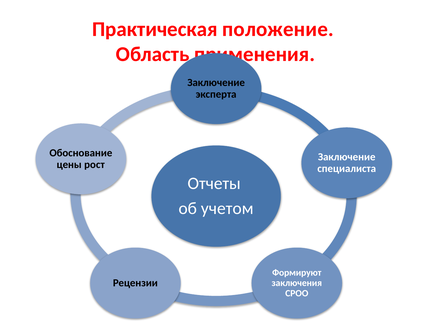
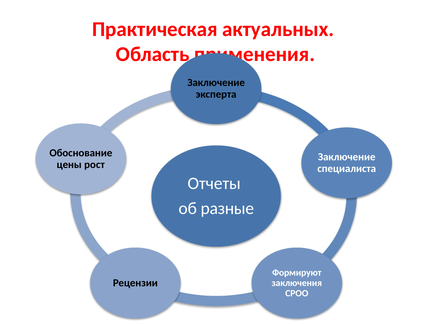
положение: положение -> актуальных (278, 29)
учетом: учетом -> разные (227, 208)
